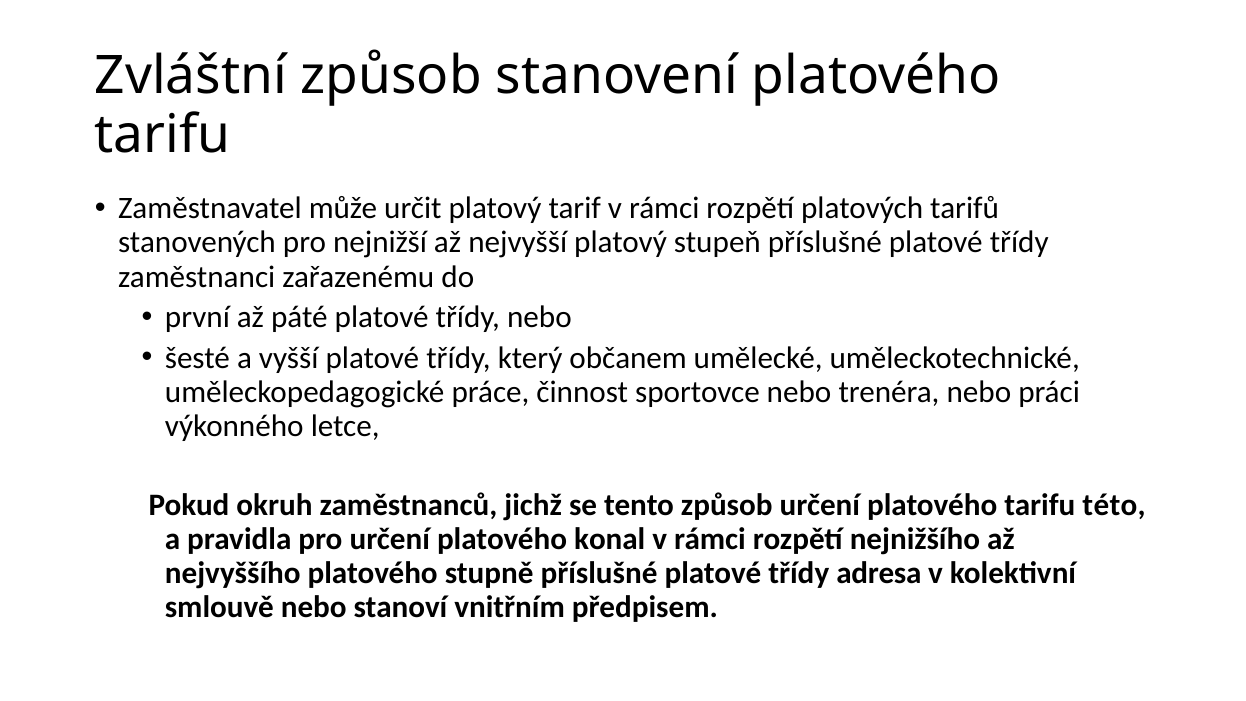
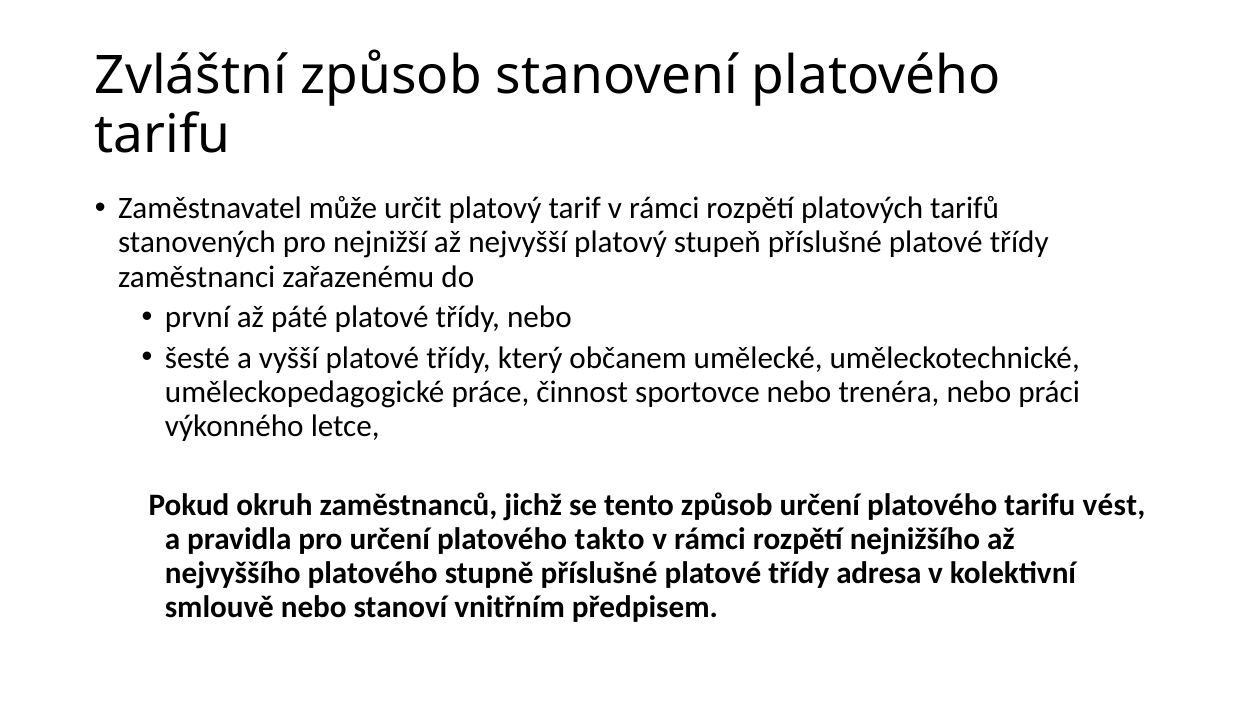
této: této -> vést (1114, 505)
konal: konal -> takto (610, 539)
